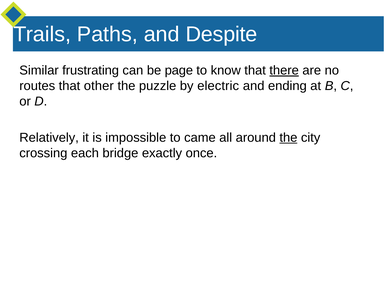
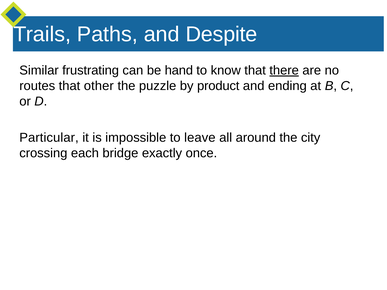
page: page -> hand (179, 71)
electric: electric -> product (218, 86)
Relatively: Relatively -> Particular (49, 138)
came: came -> leave (200, 138)
the underline: present -> none (288, 138)
